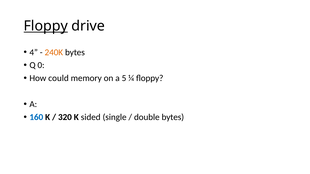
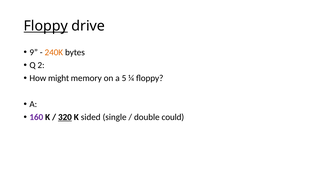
4: 4 -> 9 (34, 52)
0: 0 -> 2 (41, 65)
could: could -> might (59, 78)
160 colour: blue -> purple (36, 117)
320 underline: none -> present (65, 117)
double bytes: bytes -> could (173, 117)
